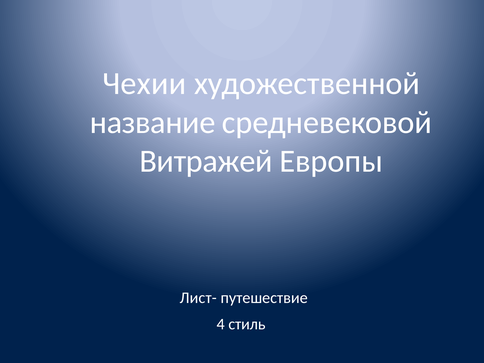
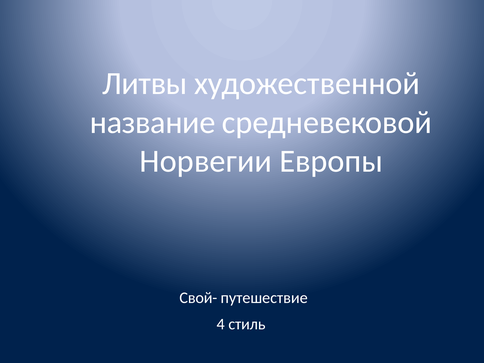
Чехии: Чехии -> Литвы (145, 84)
Витражей: Витражей -> Норвегии (206, 161)
Лист-: Лист- -> Свой- (198, 298)
